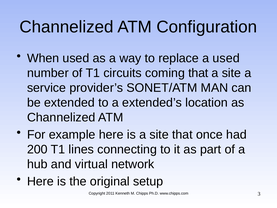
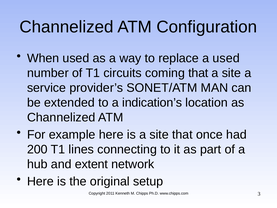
extended’s: extended’s -> indication’s (152, 102)
virtual: virtual -> extent (91, 164)
